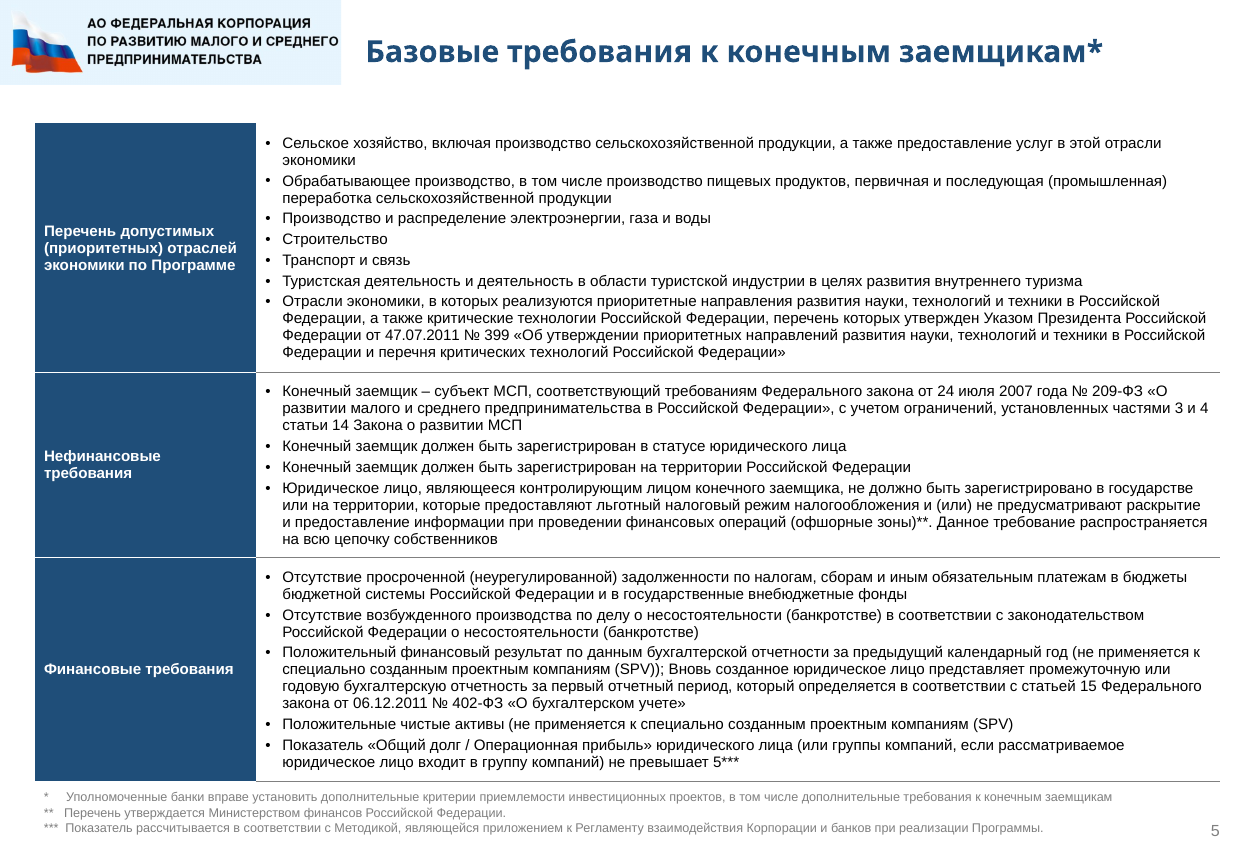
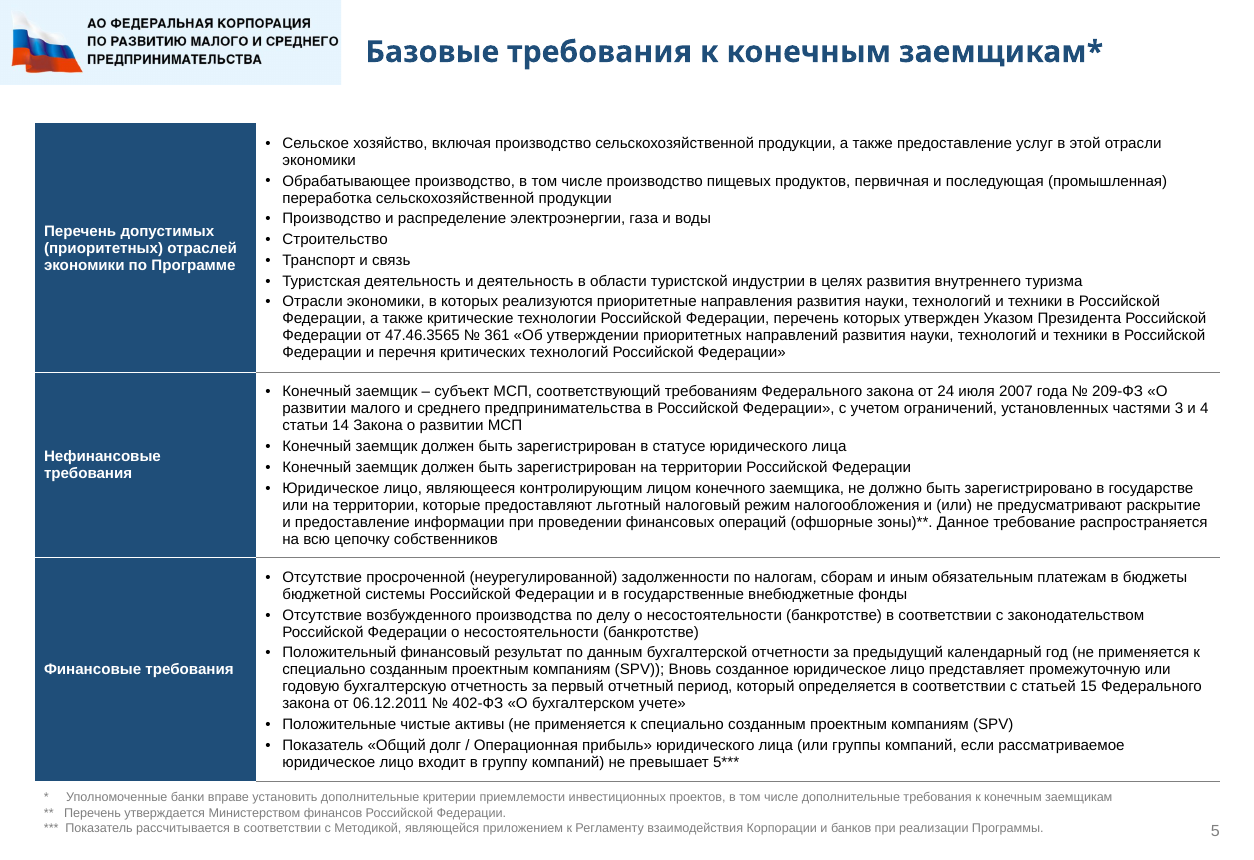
47.07.2011: 47.07.2011 -> 47.46.3565 (422, 336)
399: 399 -> 361 (497, 336)
